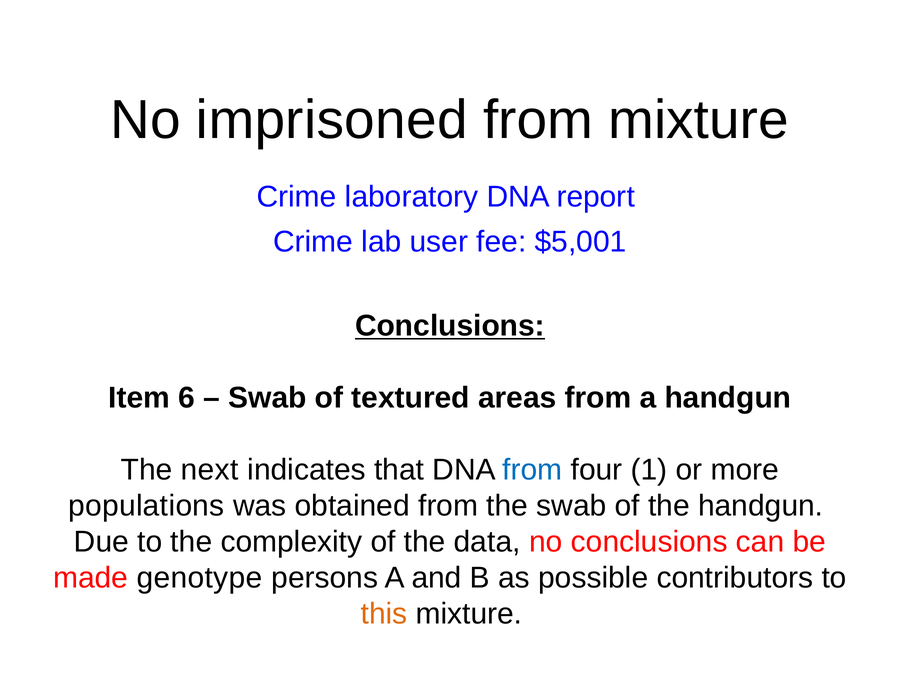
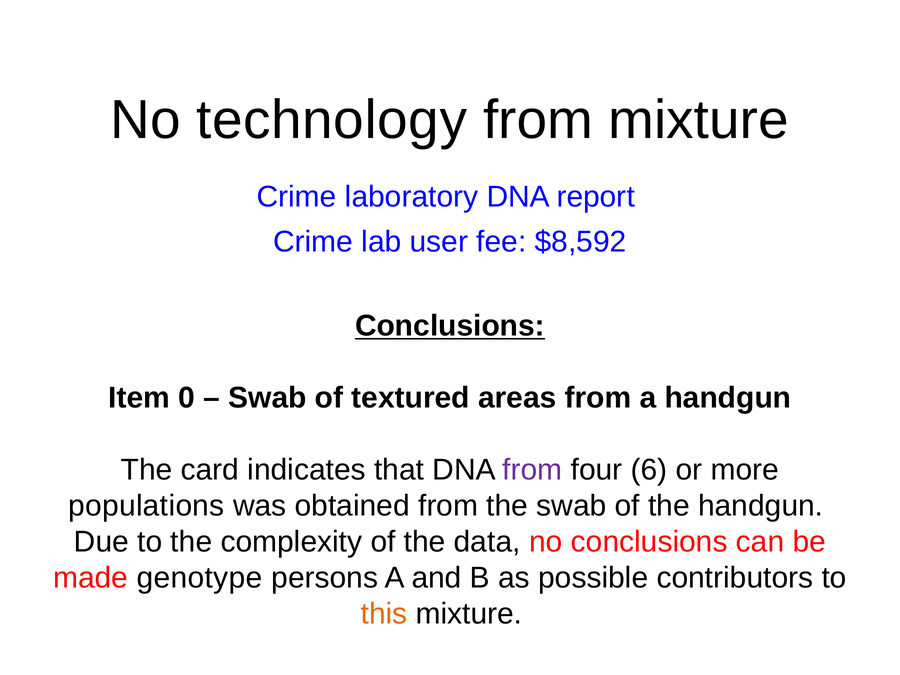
imprisoned: imprisoned -> technology (332, 120)
$5,001: $5,001 -> $8,592 (581, 242)
6: 6 -> 0 (186, 398)
next: next -> card (210, 470)
from colour: blue -> purple (532, 470)
1: 1 -> 6 (649, 470)
